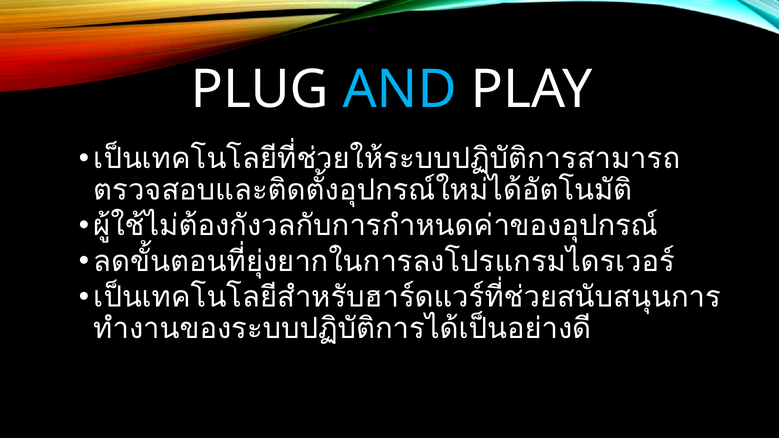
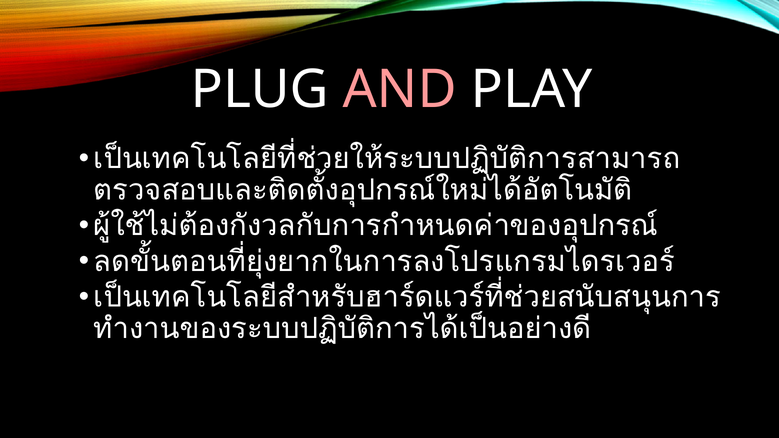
AND colour: light blue -> pink (400, 90)
